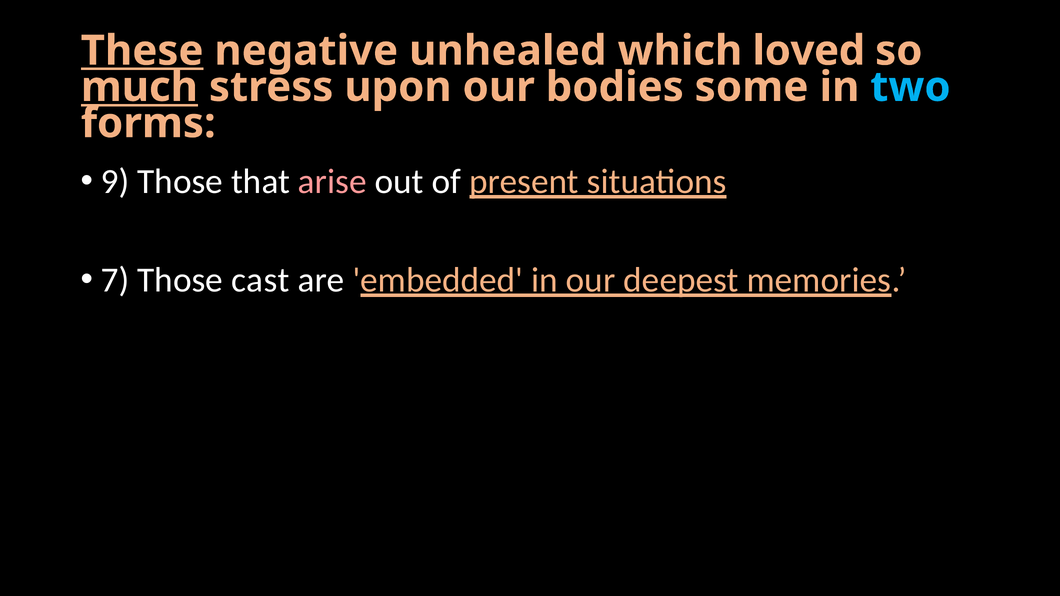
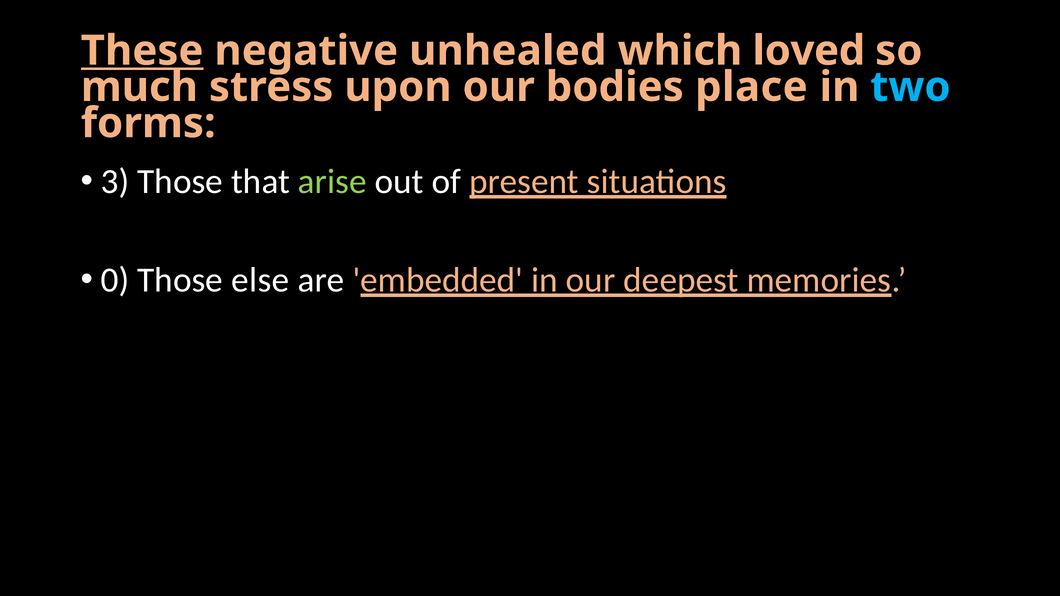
much underline: present -> none (139, 87)
some: some -> place (751, 87)
9: 9 -> 3 (115, 182)
arise colour: pink -> light green (332, 182)
7: 7 -> 0 (115, 280)
cast: cast -> else (260, 280)
